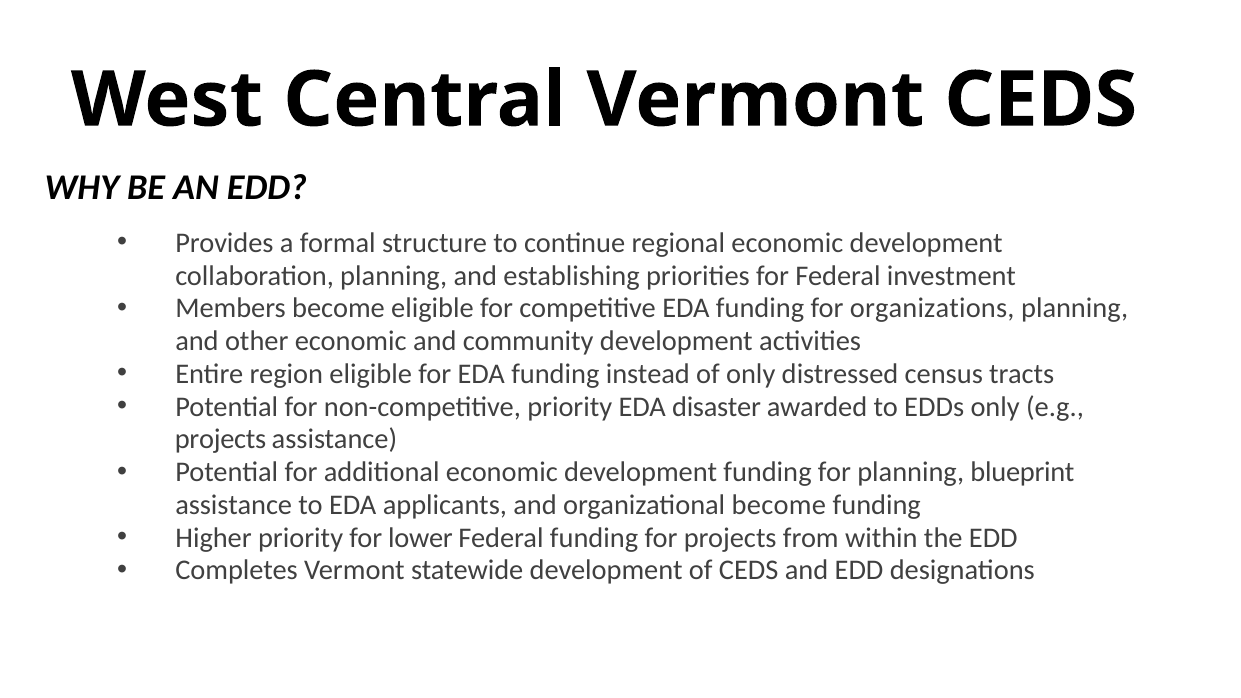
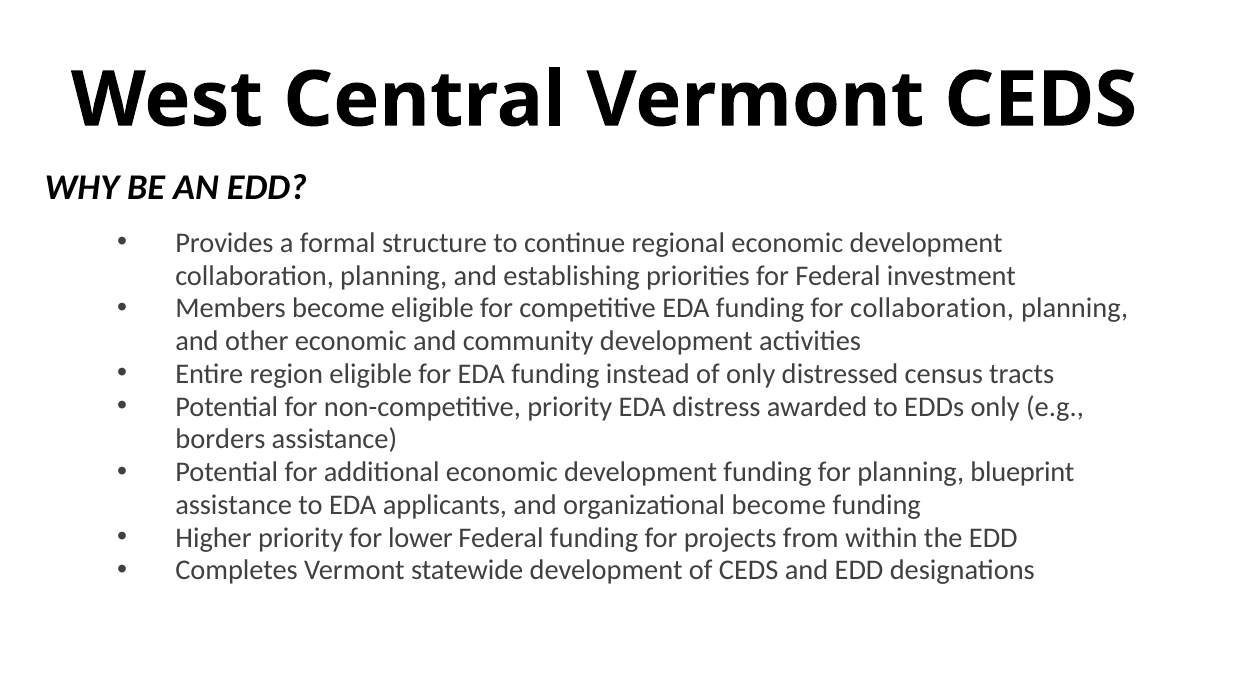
for organizations: organizations -> collaboration (932, 309)
disaster: disaster -> distress (716, 407)
projects: projects -> borders (220, 439)
